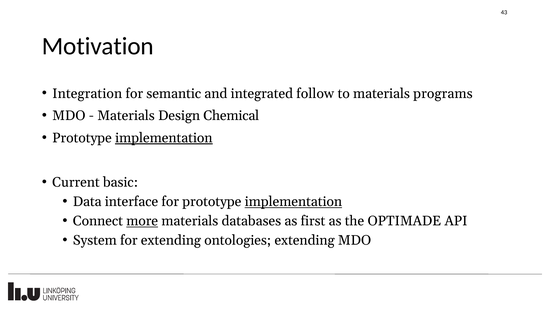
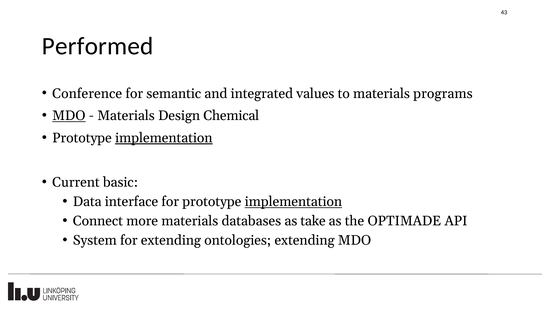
Motivation: Motivation -> Performed (98, 46)
Integration: Integration -> Conference (87, 94)
follow: follow -> values (315, 94)
MDO underline: none -> present (69, 116)
more underline: present -> none (142, 221)
first: first -> take (313, 221)
